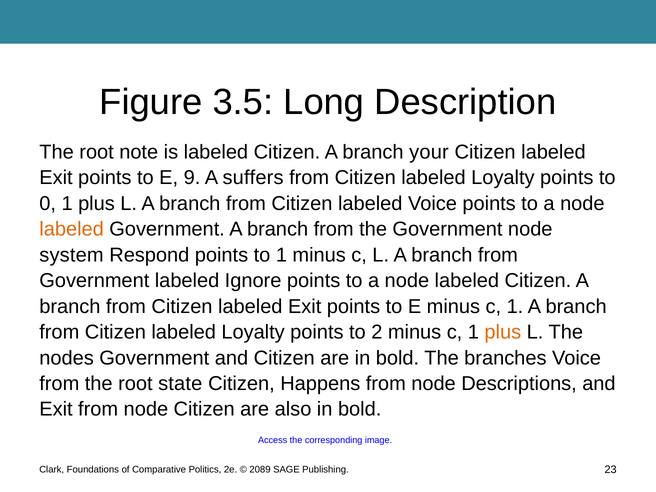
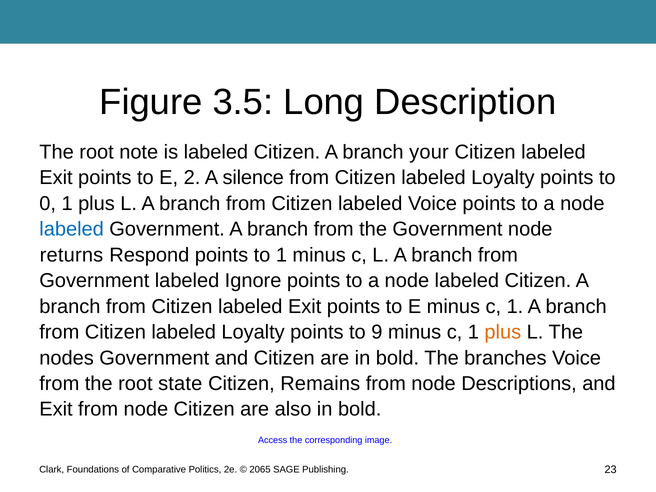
9: 9 -> 2 (192, 178)
suffers: suffers -> silence (253, 178)
labeled colour: orange -> blue (72, 229)
system: system -> returns (71, 255)
2: 2 -> 9 (377, 332)
Happens: Happens -> Remains (320, 384)
2089: 2089 -> 2065 (260, 470)
